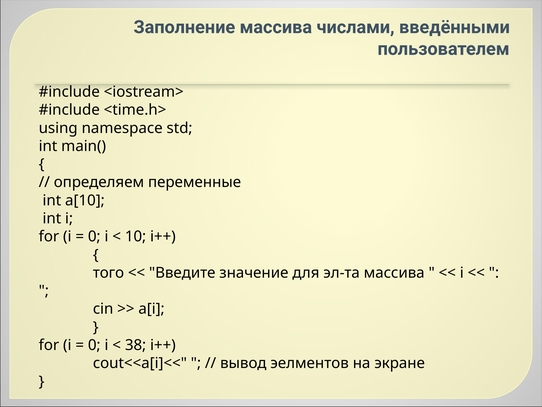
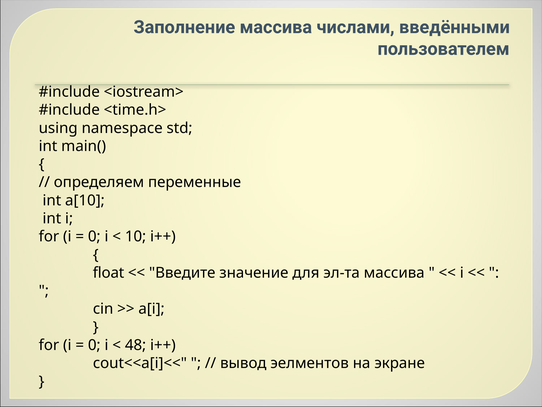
того: того -> float (109, 272)
38: 38 -> 48 (136, 345)
